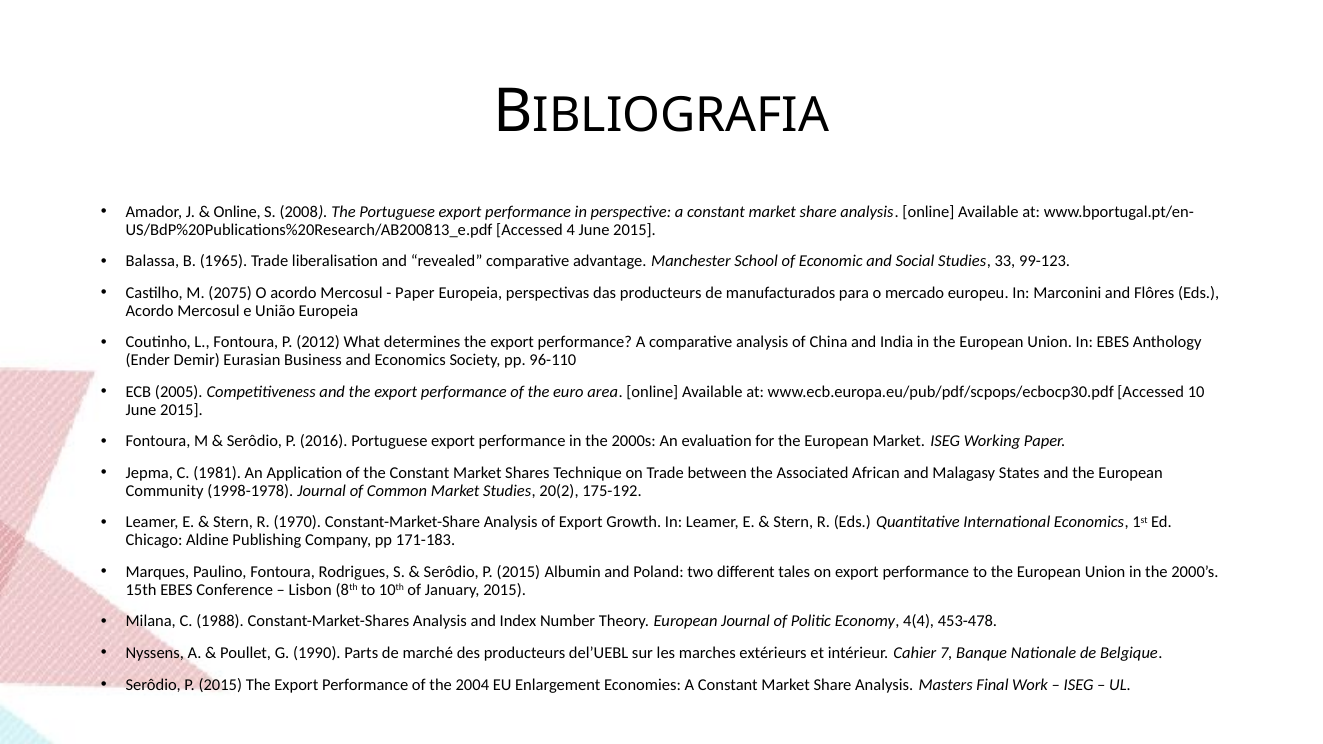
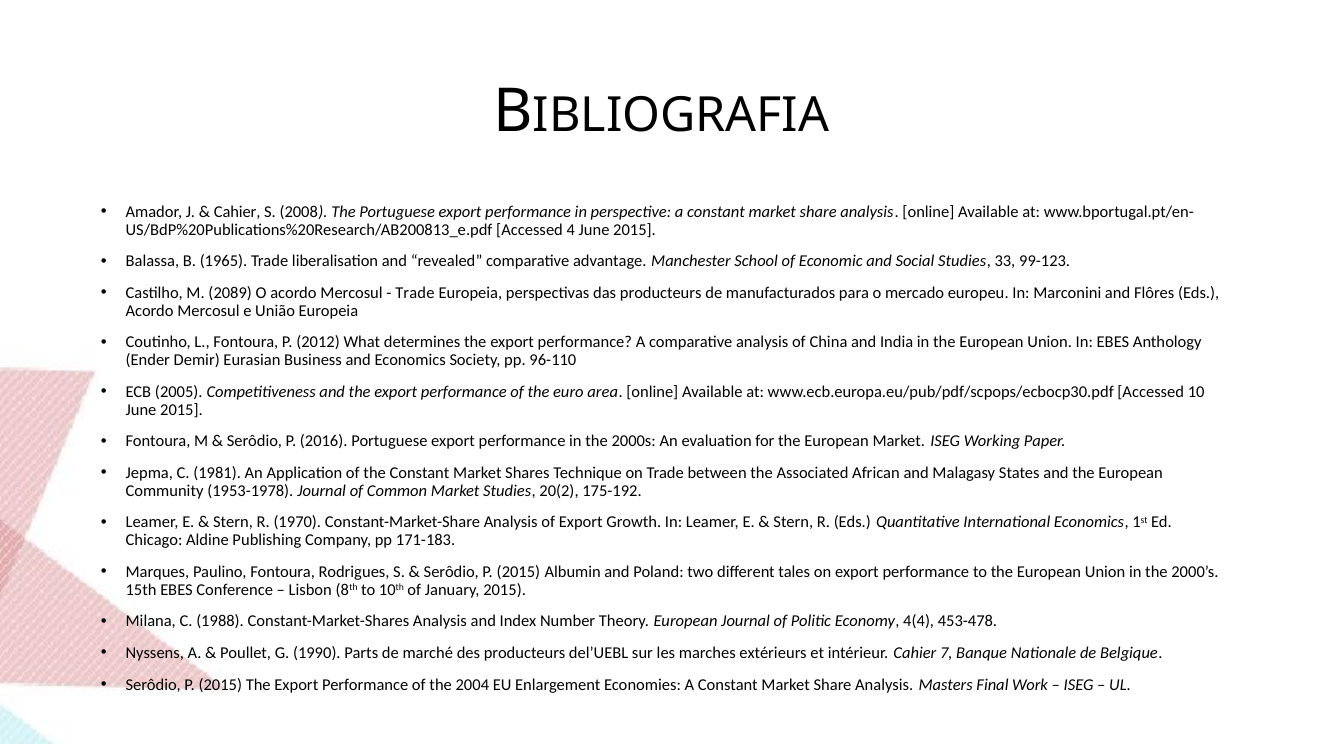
Online: Online -> Cahier (237, 212)
2075: 2075 -> 2089 (230, 293)
Paper: Paper -> Trade (415, 293)
1998-1978: 1998-1978 -> 1953-1978 (250, 491)
